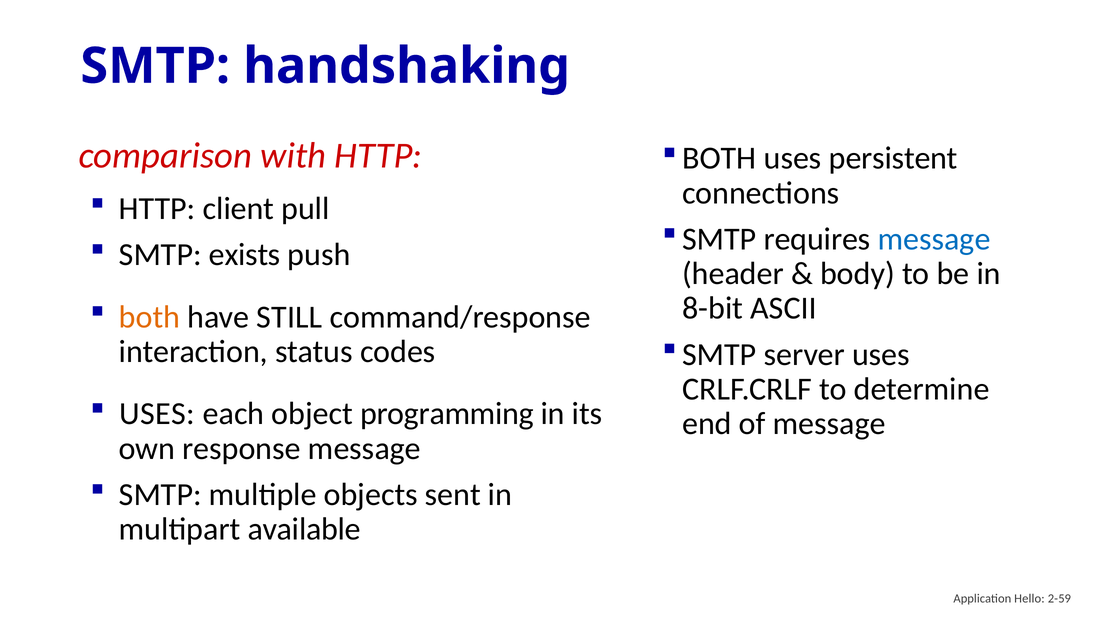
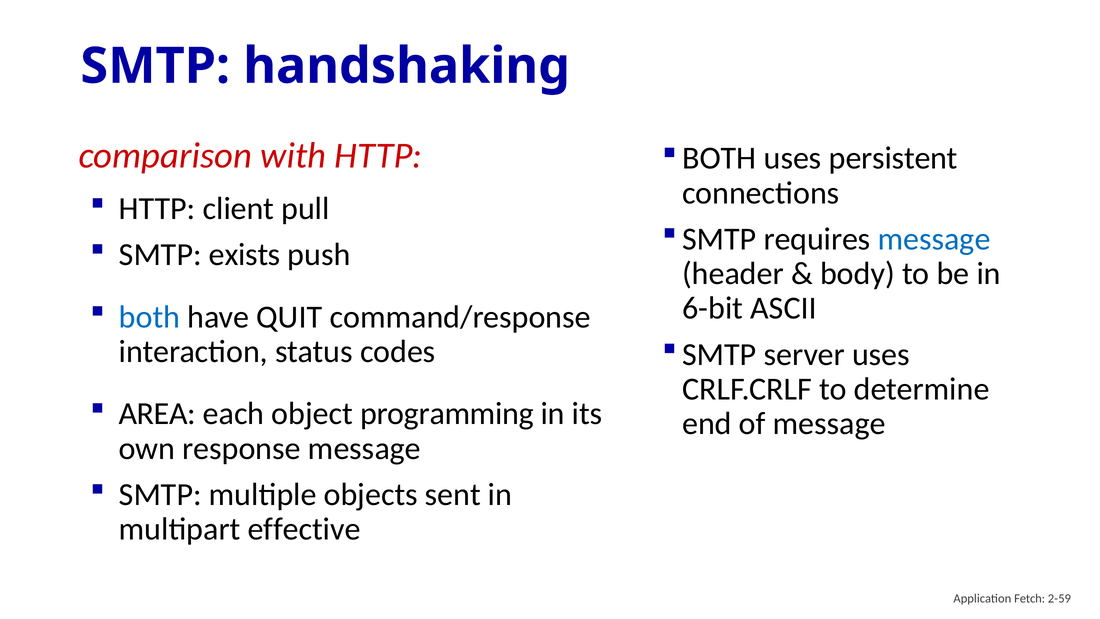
8-bit: 8-bit -> 6-bit (713, 308)
both colour: orange -> blue (150, 317)
STILL: STILL -> QUIT (289, 317)
USES: USES -> AREA (157, 414)
available: available -> effective (304, 529)
Hello: Hello -> Fetch (1030, 598)
